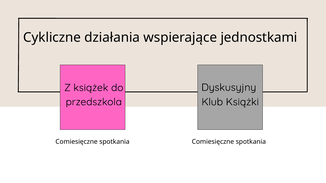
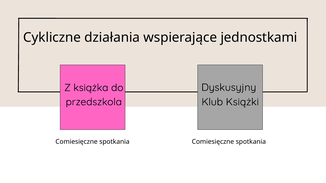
książek: książek -> książka (91, 88)
